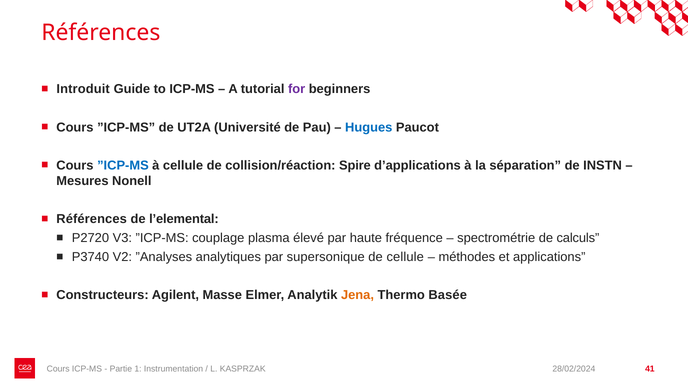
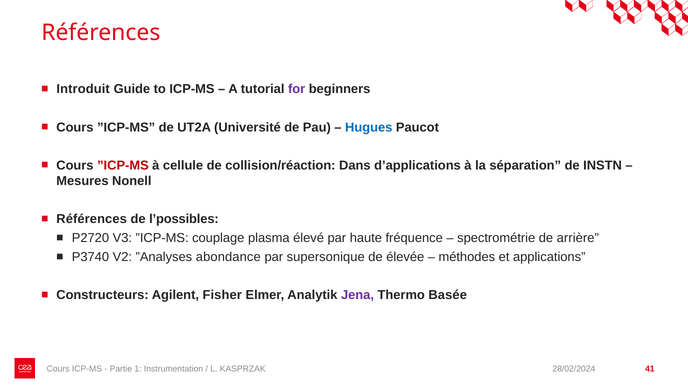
”ICP-MS colour: blue -> red (123, 165)
Spire: Spire -> Dans (355, 165)
l’elemental: l’elemental -> l’possibles (184, 219)
calculs: calculs -> arrière (578, 238)
analytiques: analytiques -> abondance (228, 257)
de cellule: cellule -> élevée (405, 257)
Masse: Masse -> Fisher (222, 295)
Jena colour: orange -> purple (357, 295)
